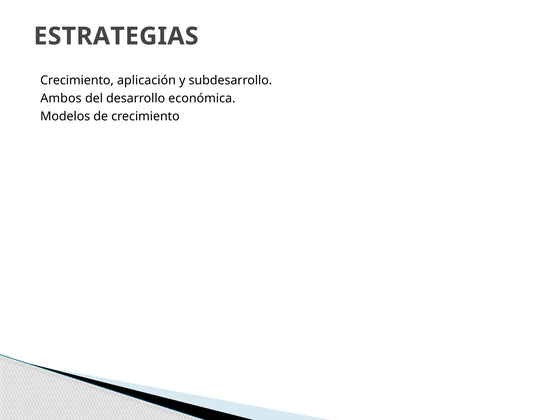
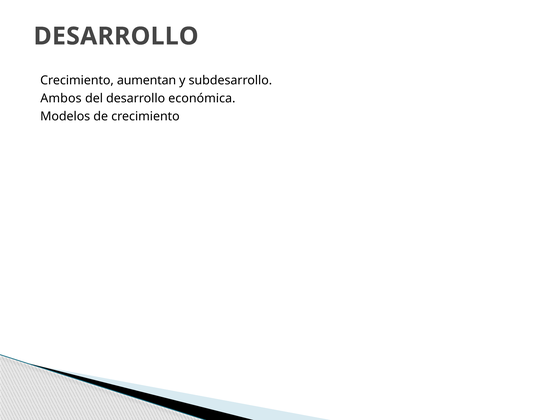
ESTRATEGIAS: ESTRATEGIAS -> DESARROLLO (116, 36)
aplicación: aplicación -> aumentan (147, 80)
